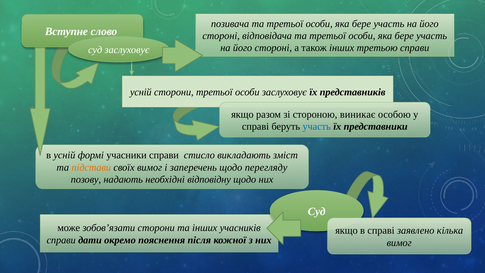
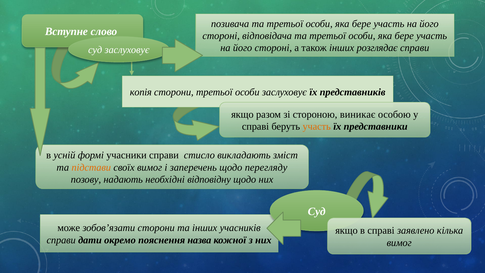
третьою: третьою -> розглядає (377, 48)
усній: усній -> копія (141, 92)
участь colour: blue -> orange (317, 126)
після: після -> назва (199, 240)
